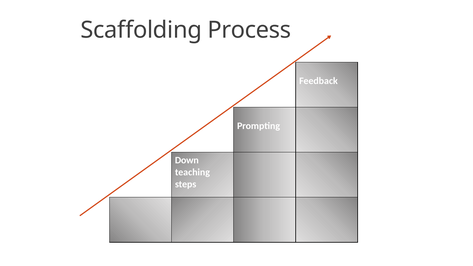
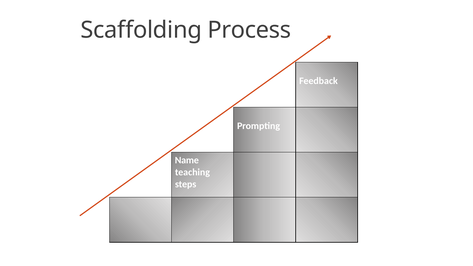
Down: Down -> Name (187, 160)
